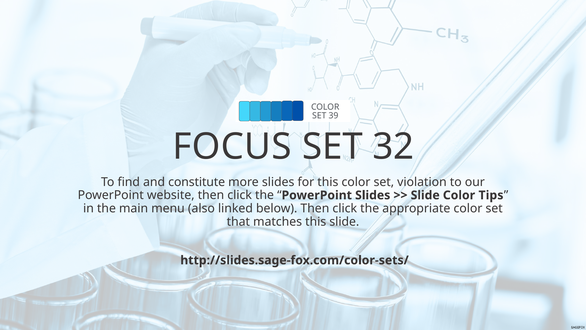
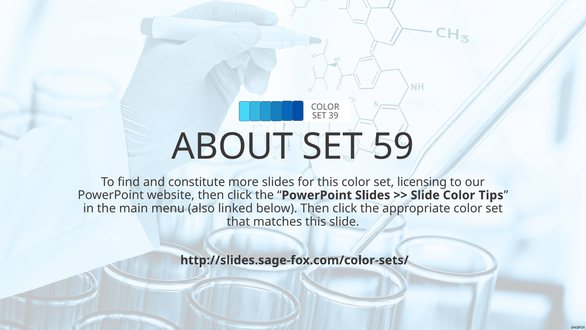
FOCUS: FOCUS -> ABOUT (232, 146)
32: 32 -> 59 (393, 146)
violation: violation -> licensing (422, 182)
